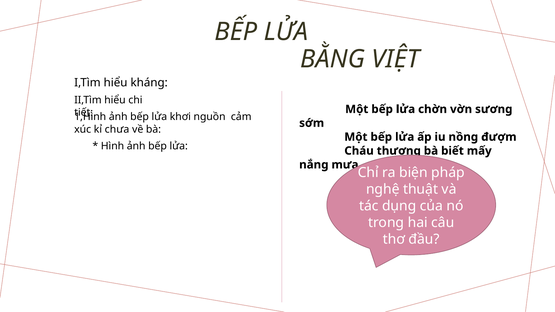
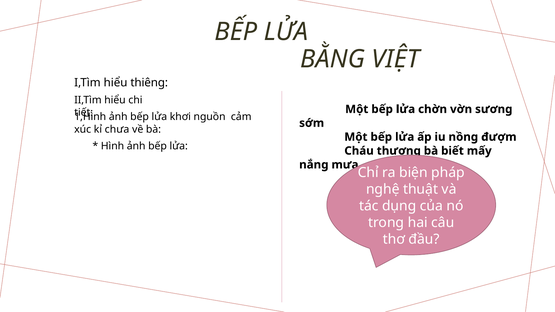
kháng: kháng -> thiêng (149, 83)
